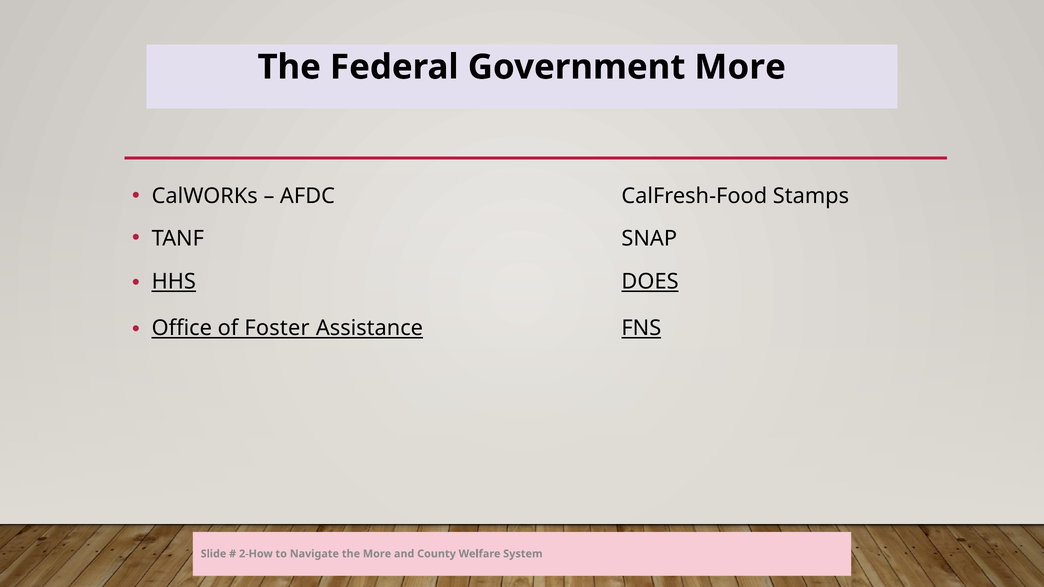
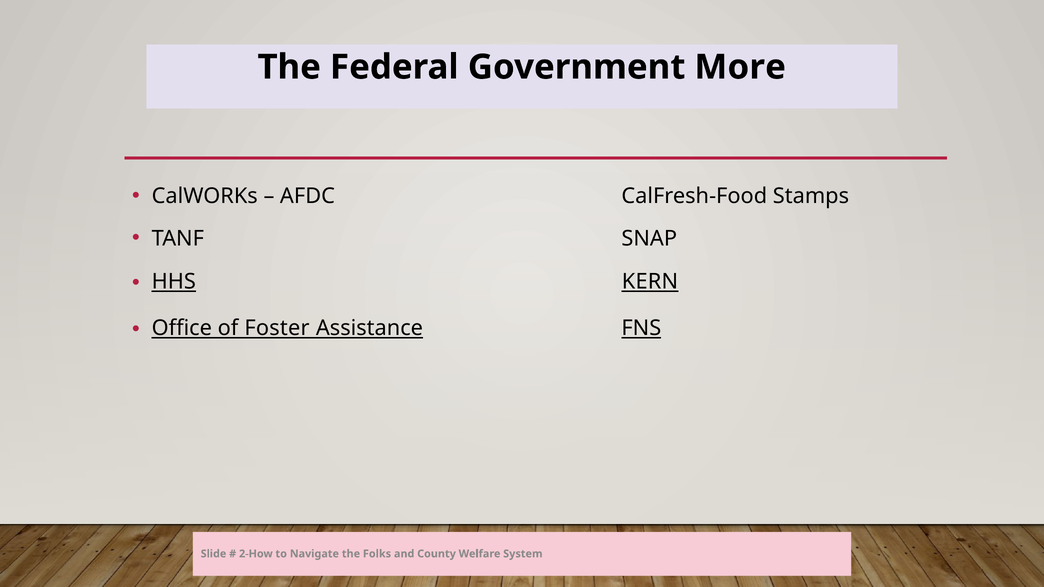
DOES: DOES -> KERN (650, 281)
the More: More -> Folks (377, 554)
